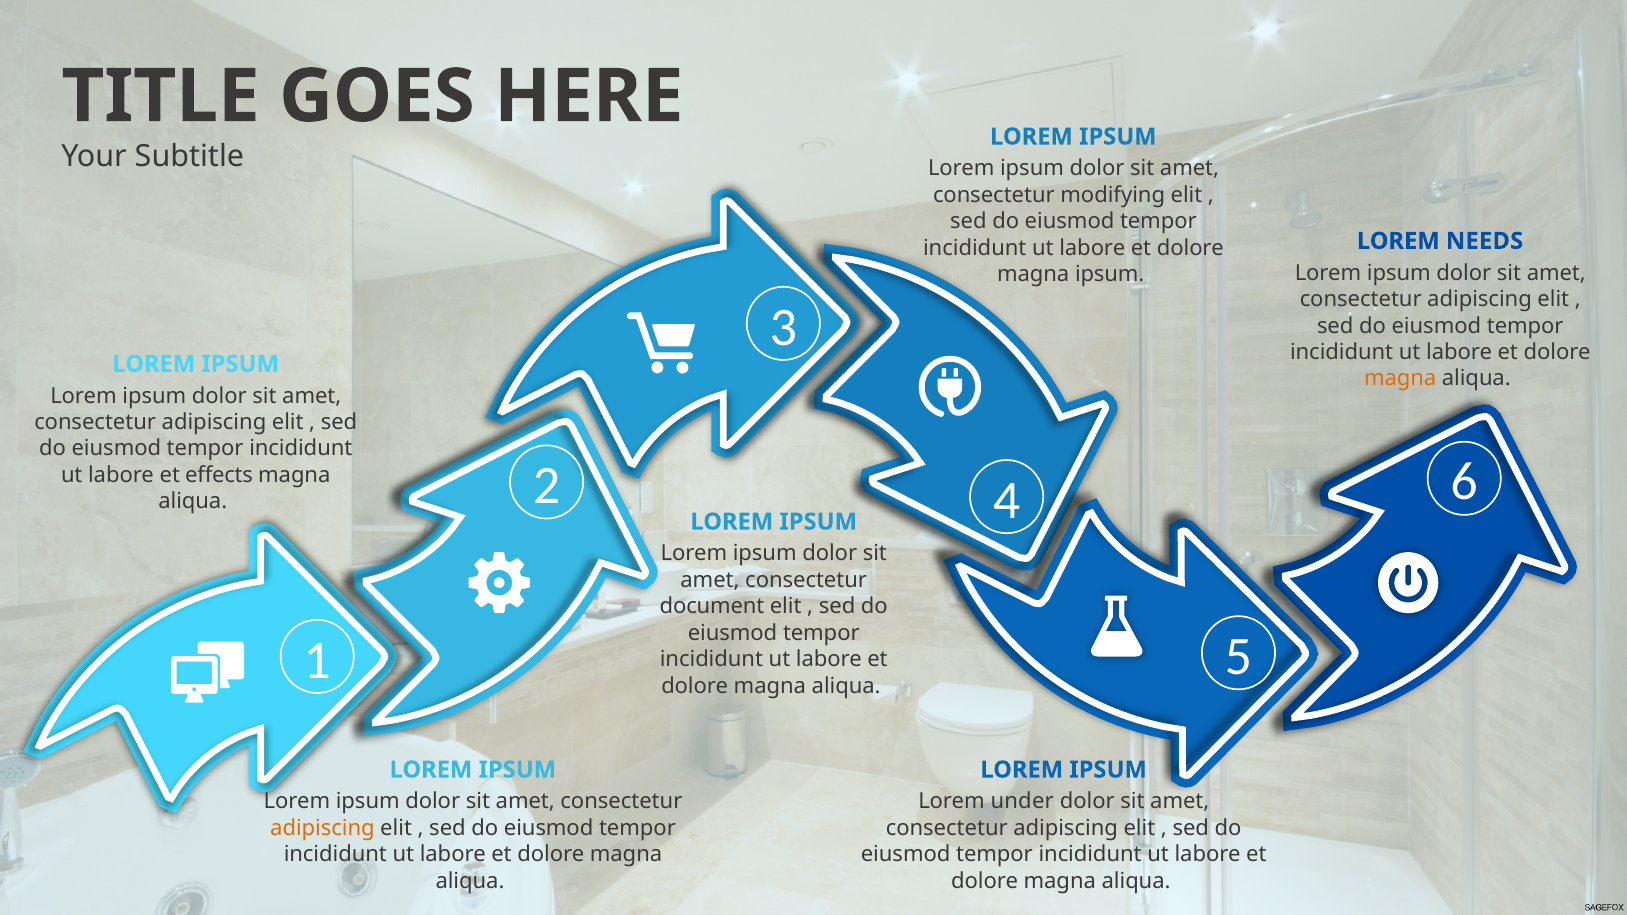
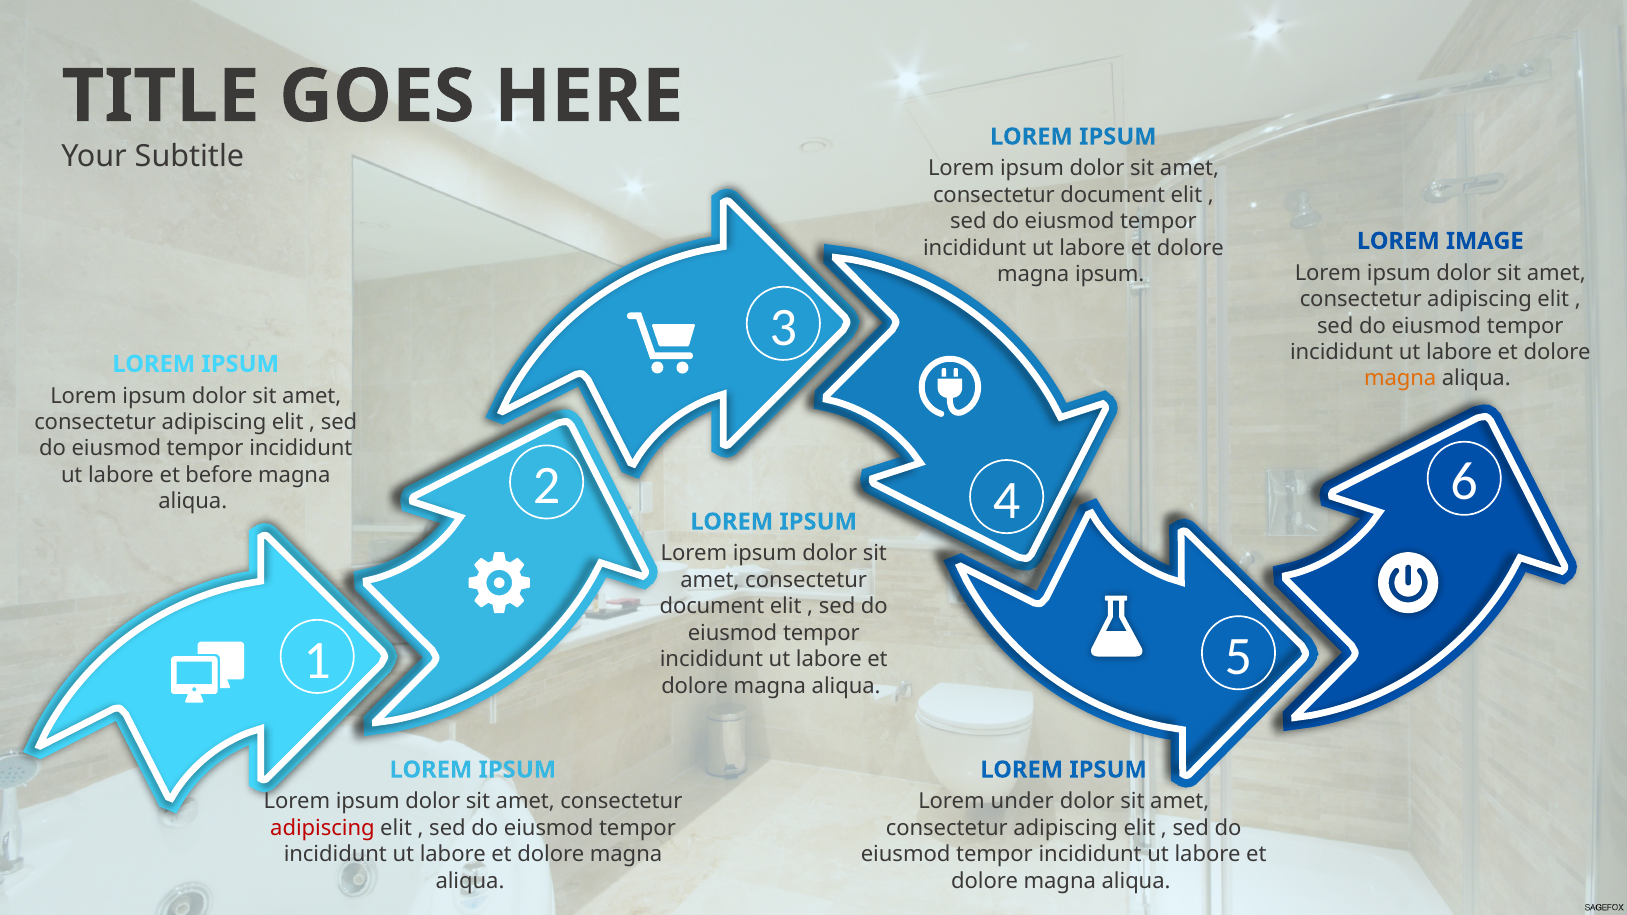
modifying: modifying -> document (1113, 195)
NEEDS: NEEDS -> IMAGE (1485, 241)
effects: effects -> before (219, 475)
adipiscing colour: orange -> red (322, 828)
